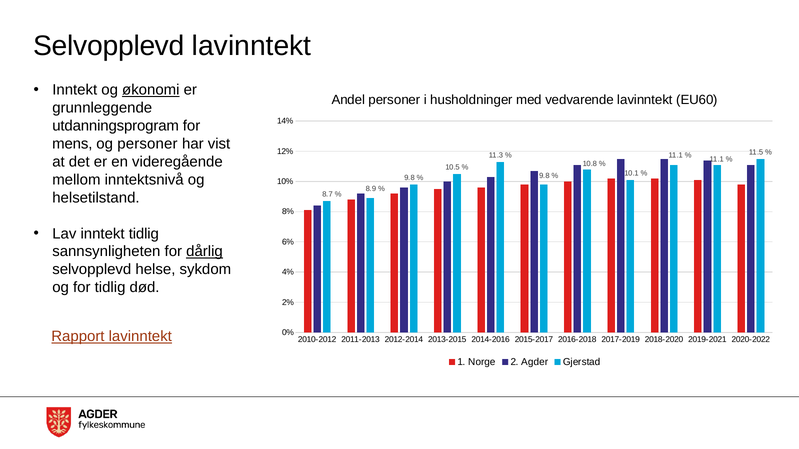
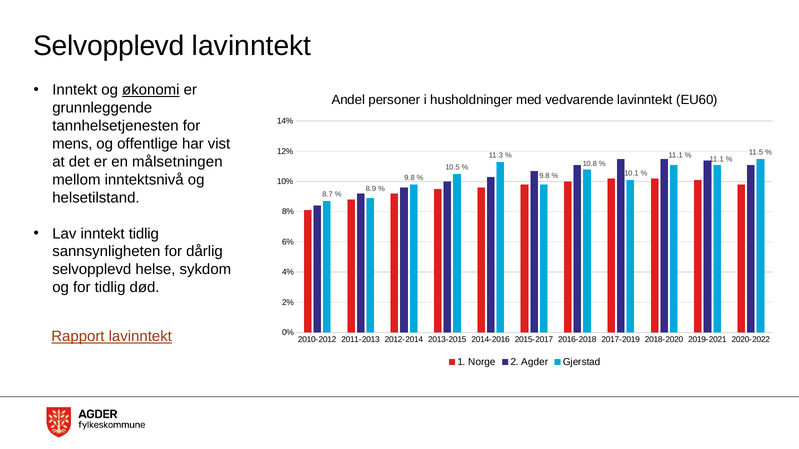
utdanningsprogram: utdanningsprogram -> tannhelsetjenesten (115, 126)
og personer: personer -> offentlige (148, 144)
videregående: videregående -> målsetningen (177, 162)
dårlig underline: present -> none (205, 252)
